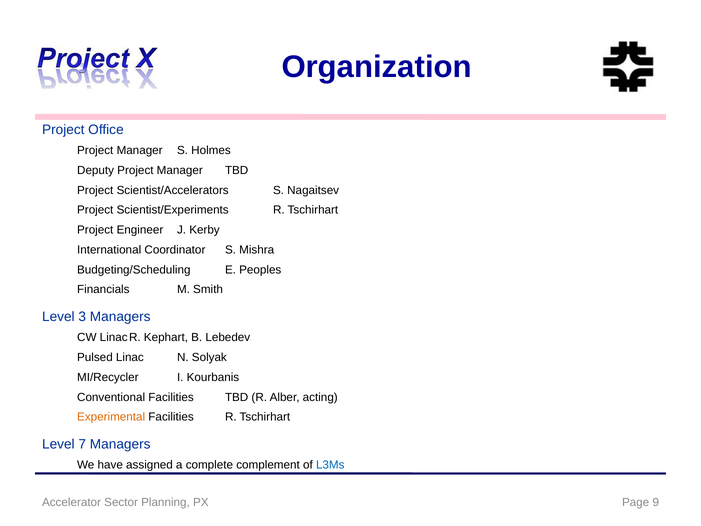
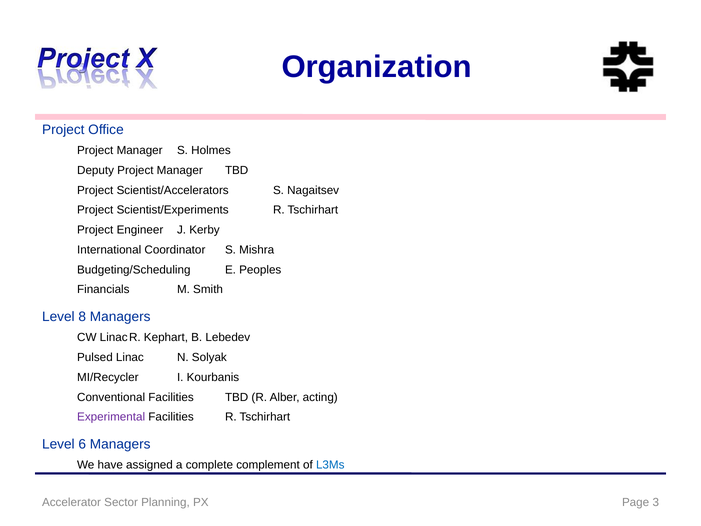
3: 3 -> 8 (82, 316)
Experimental colour: orange -> purple (111, 417)
7: 7 -> 6 (82, 444)
9: 9 -> 3 (656, 502)
